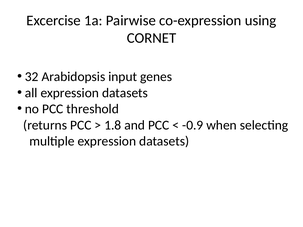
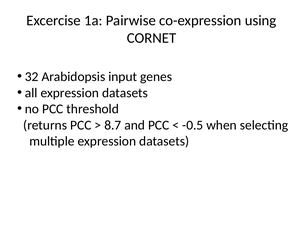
1.8: 1.8 -> 8.7 (113, 125)
-0.9: -0.9 -> -0.5 (193, 125)
